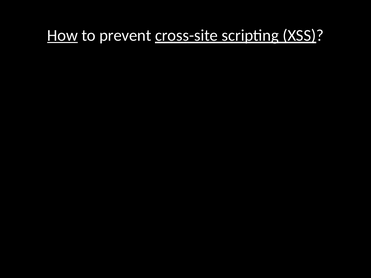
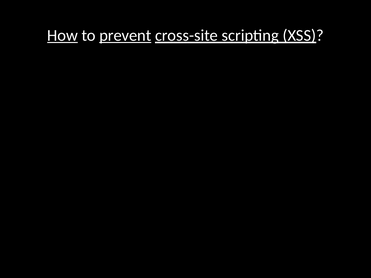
prevent underline: none -> present (125, 35)
